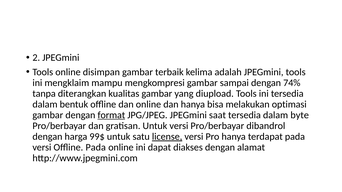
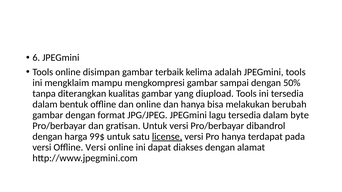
2: 2 -> 6 (36, 58)
74%: 74% -> 50% (292, 83)
optimasi: optimasi -> berubah (289, 104)
format underline: present -> none (111, 115)
saat: saat -> lagu (218, 115)
Offline Pada: Pada -> Versi (96, 148)
